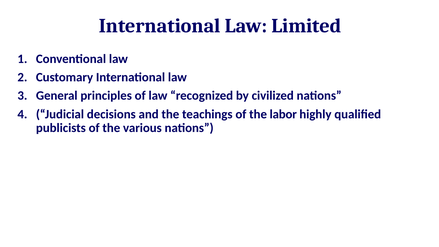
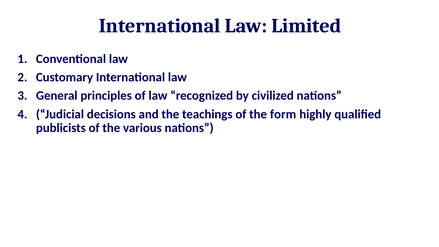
labor: labor -> form (283, 114)
